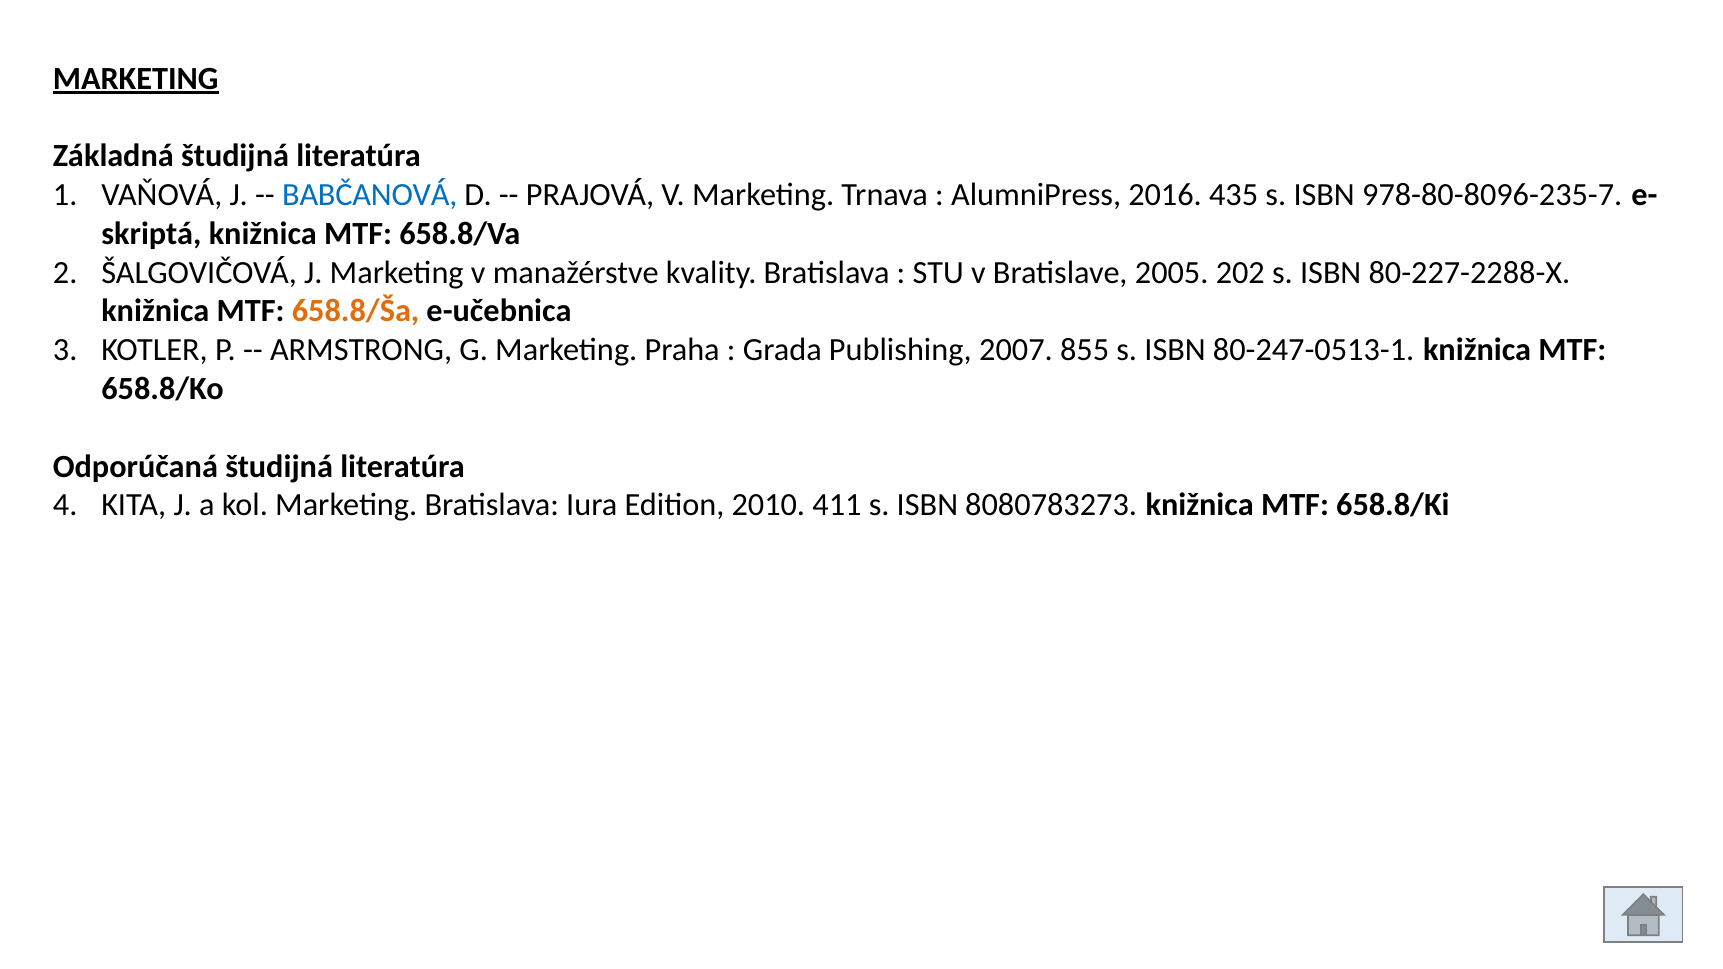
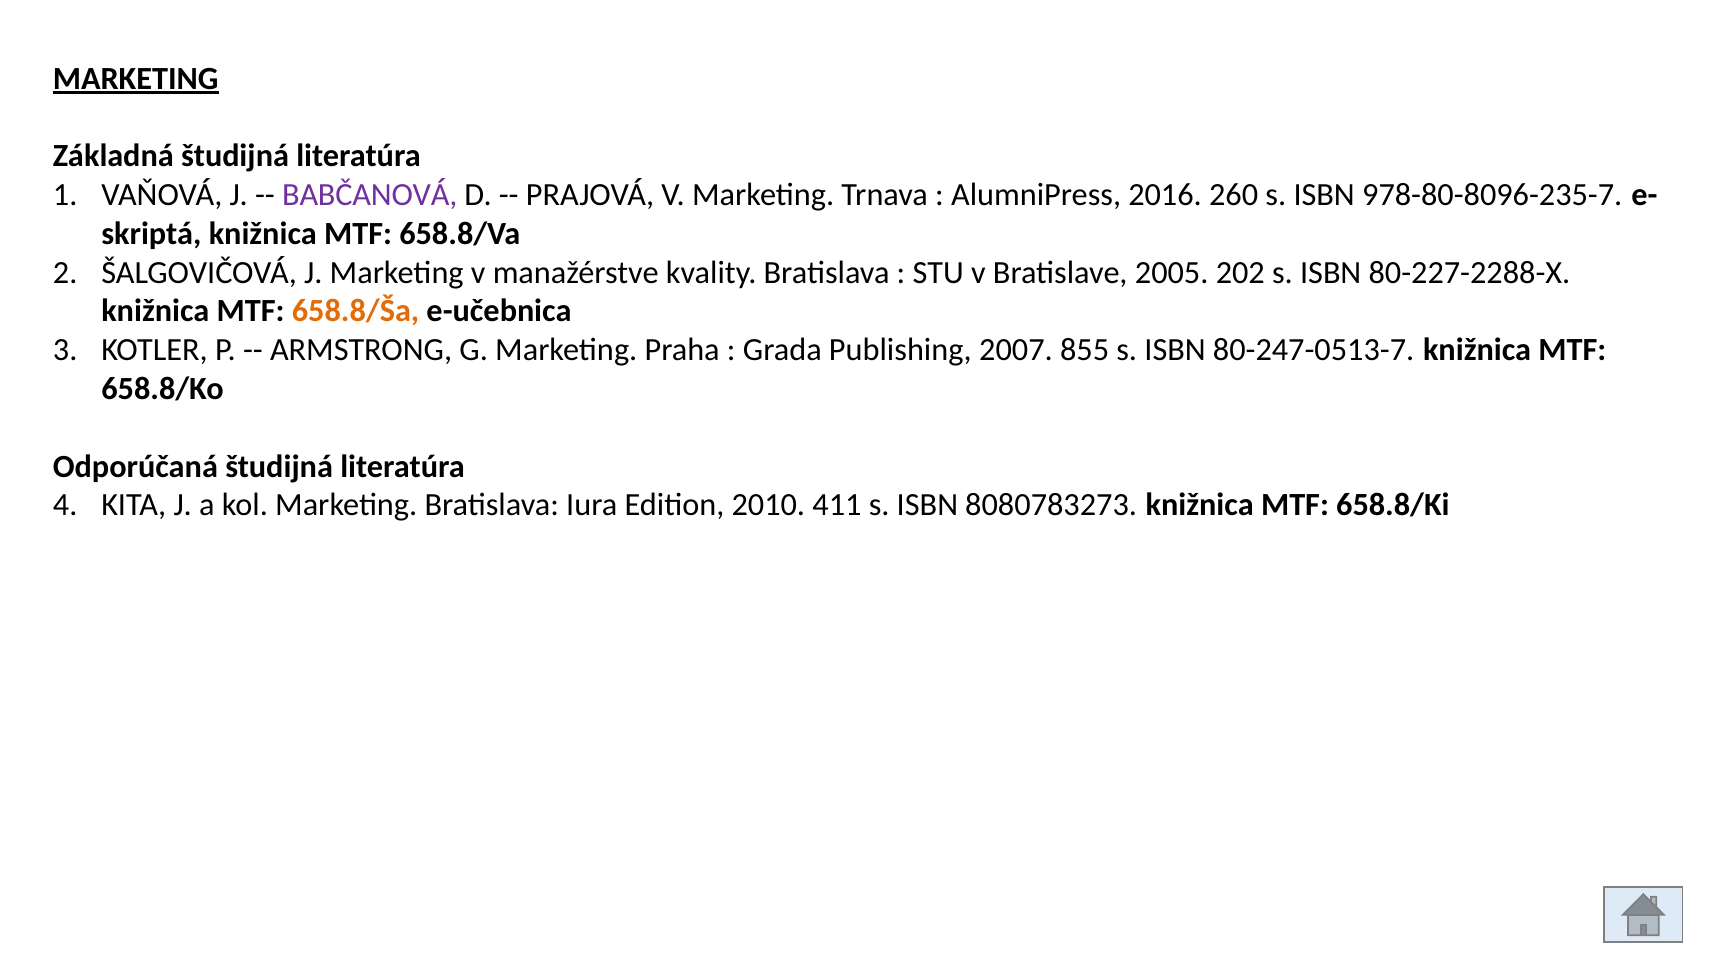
BABČANOVÁ colour: blue -> purple (370, 195)
435: 435 -> 260 (1234, 195)
80-247-0513-1: 80-247-0513-1 -> 80-247-0513-7 (1314, 350)
